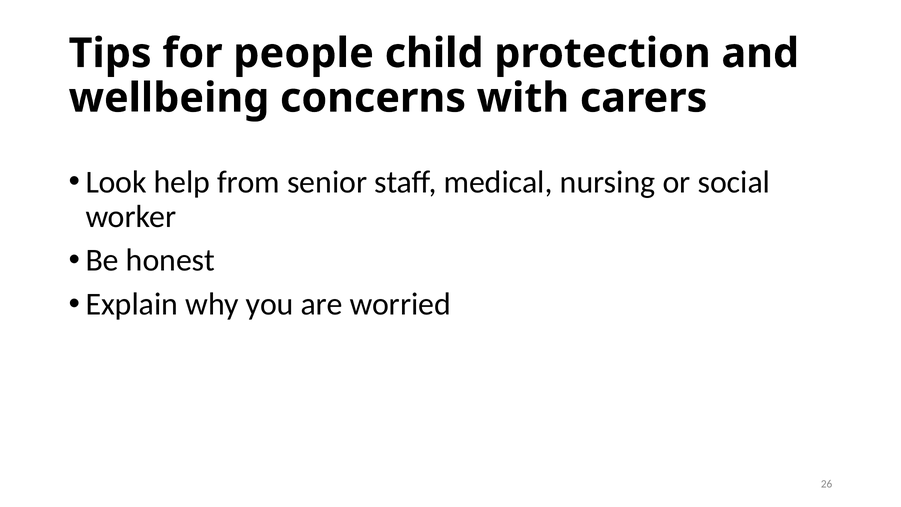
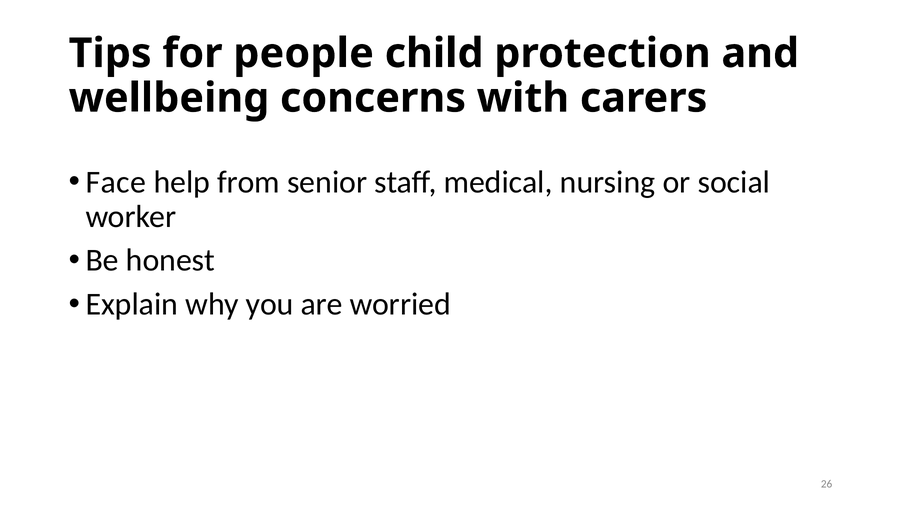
Look: Look -> Face (116, 182)
